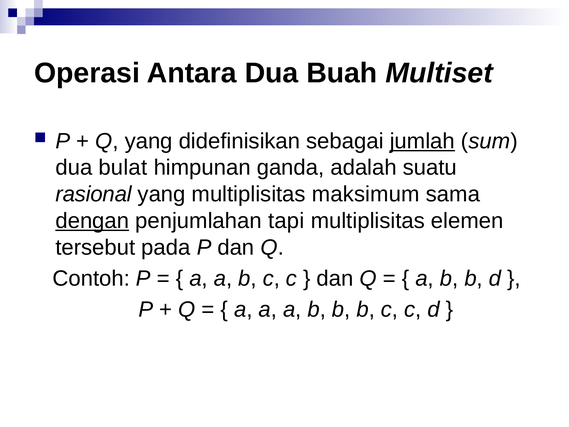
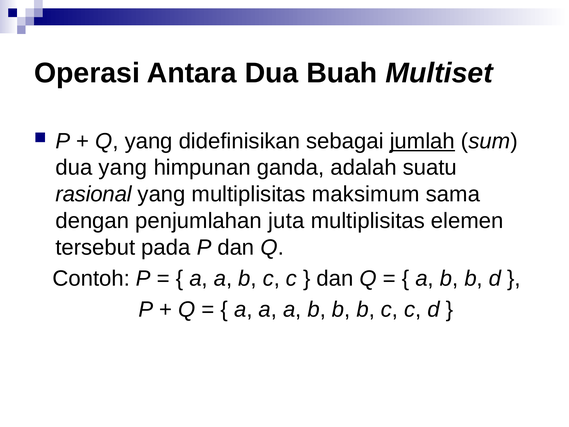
dua bulat: bulat -> yang (123, 168)
dengan underline: present -> none (92, 221)
tapi: tapi -> juta (286, 221)
